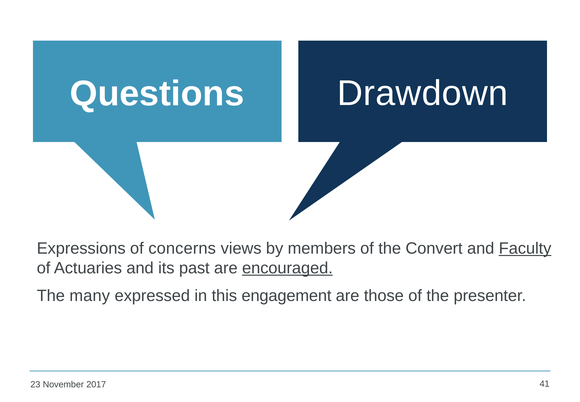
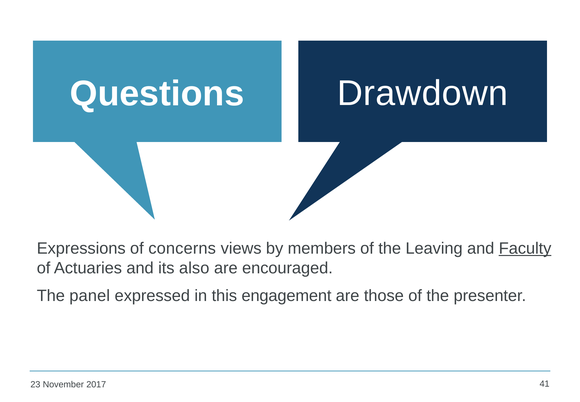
Convert: Convert -> Leaving (434, 248)
past: past -> also (194, 268)
encouraged underline: present -> none (287, 268)
many: many -> panel (90, 296)
